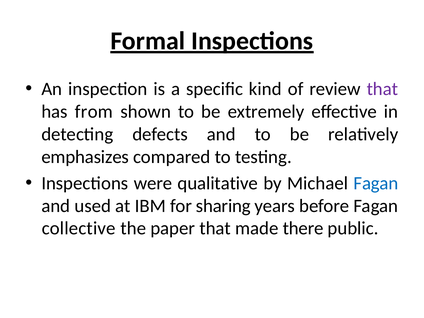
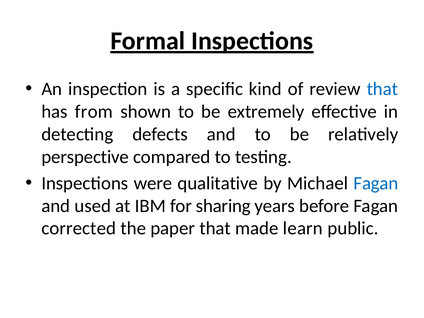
that colour: purple -> blue (382, 89)
emphasizes: emphasizes -> perspective (85, 157)
collective: collective -> corrected (79, 228)
there: there -> learn (303, 228)
